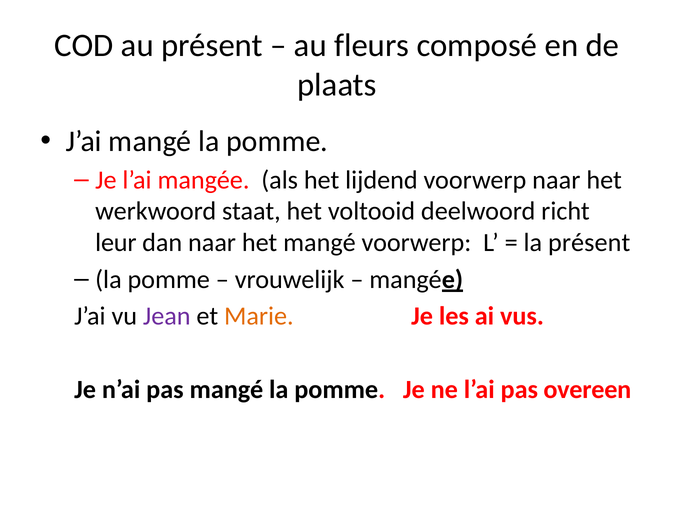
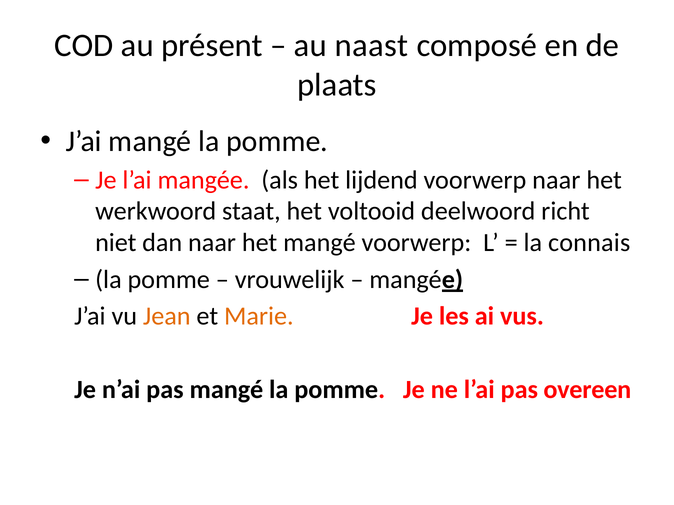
fleurs: fleurs -> naast (372, 46)
leur: leur -> niet (116, 243)
la présent: présent -> connais (589, 243)
Jean colour: purple -> orange (167, 316)
